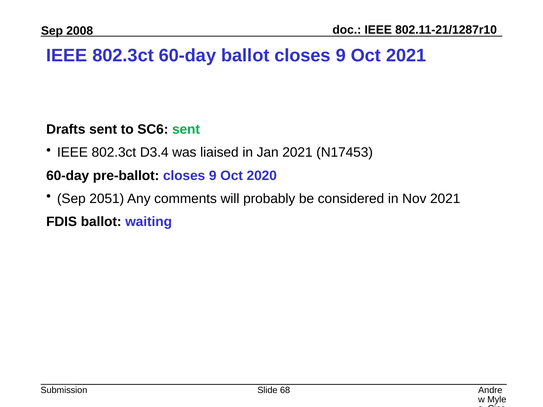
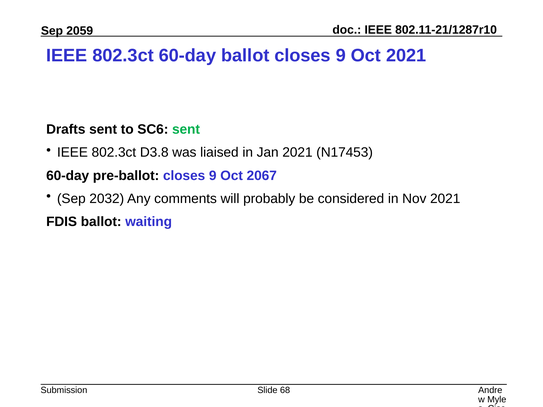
2008: 2008 -> 2059 (80, 31)
D3.4: D3.4 -> D3.8 (154, 153)
2020: 2020 -> 2067 (262, 176)
2051: 2051 -> 2032 (107, 199)
